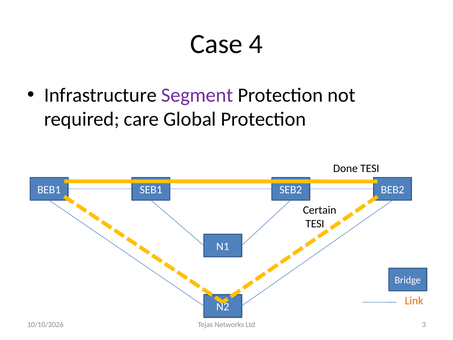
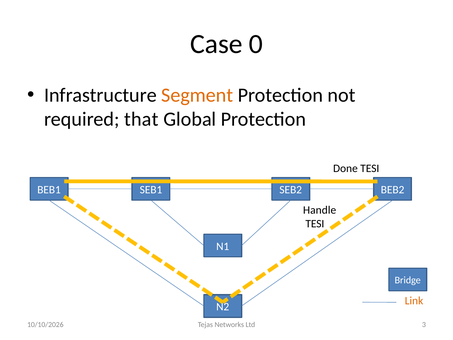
4: 4 -> 0 (256, 44)
Segment colour: purple -> orange (197, 95)
care: care -> that (141, 119)
Certain: Certain -> Handle (320, 210)
